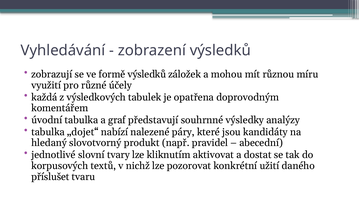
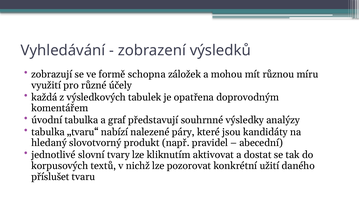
formě výsledků: výsledků -> schopna (147, 74)
„dojet“: „dojet“ -> „tvaru“ (83, 132)
